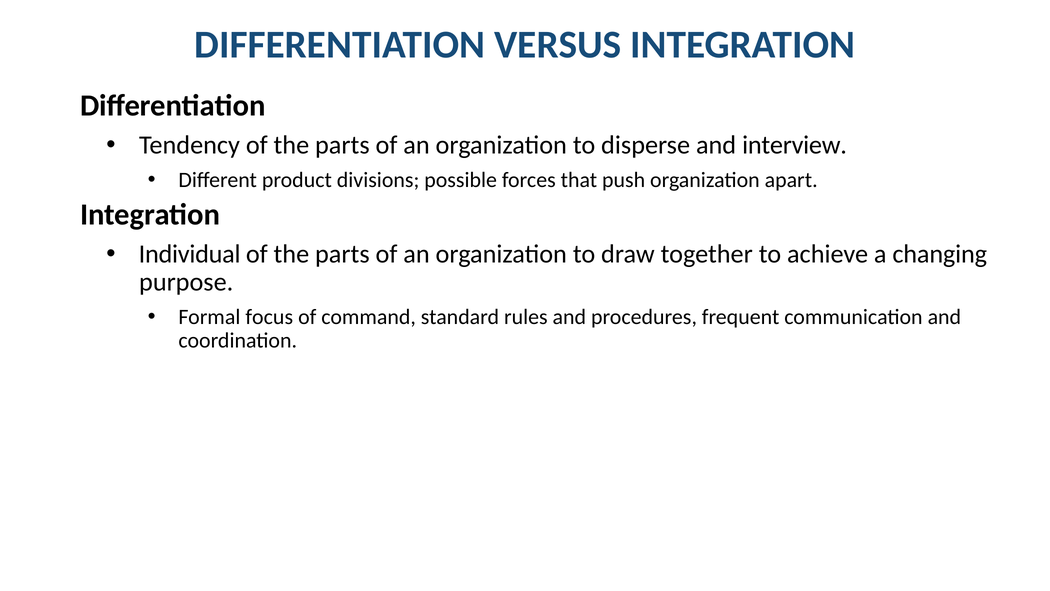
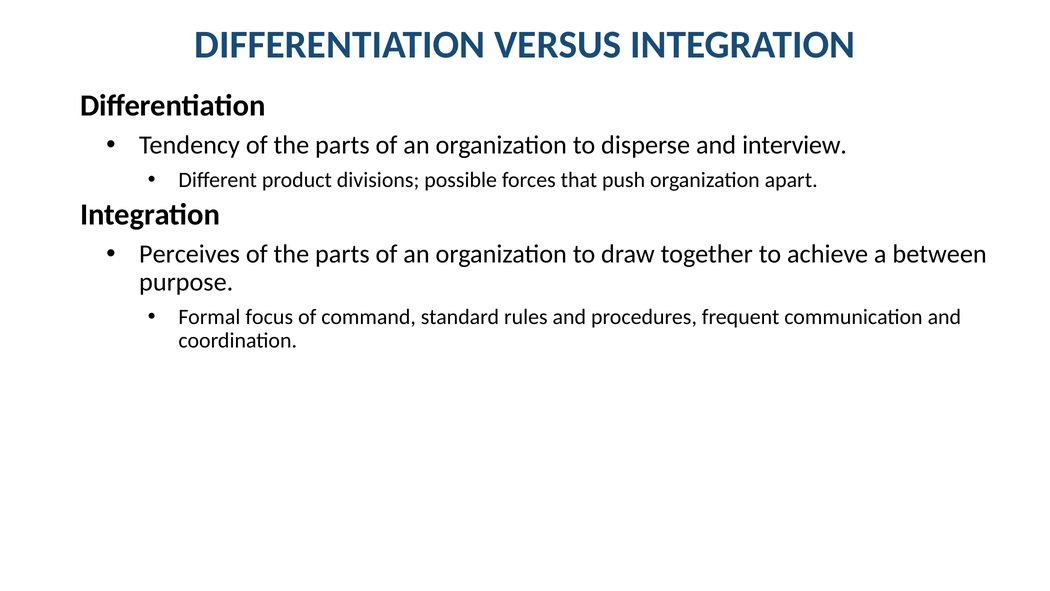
Individual: Individual -> Perceives (190, 254)
changing: changing -> between (940, 254)
